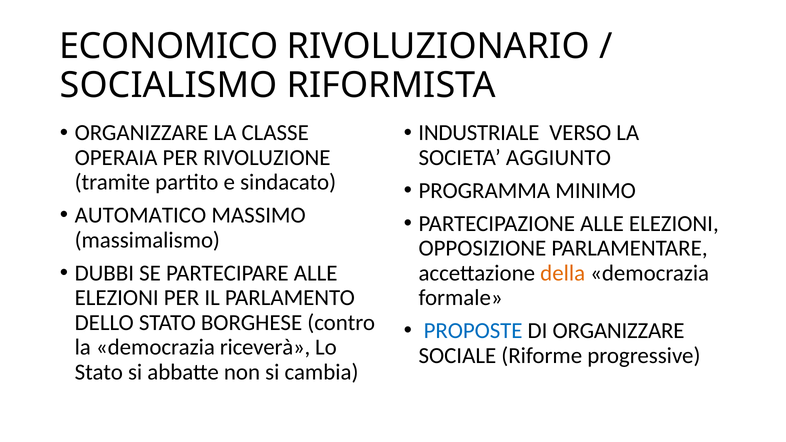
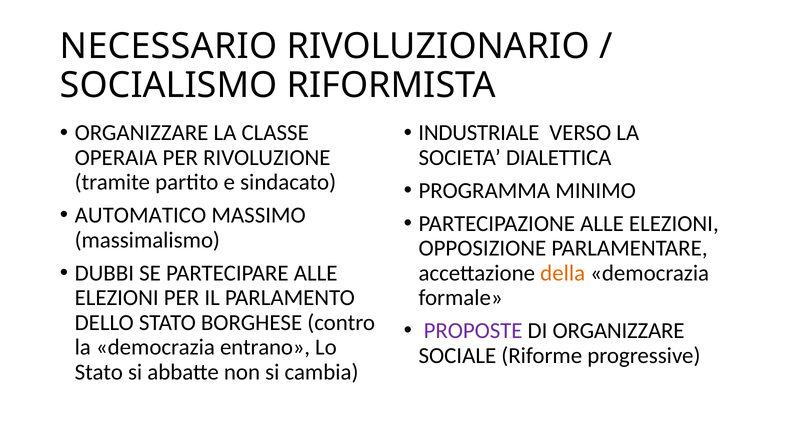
ECONOMICO: ECONOMICO -> NECESSARIO (169, 47)
AGGIUNTO: AGGIUNTO -> DIALETTICA (559, 158)
PROPOSTE colour: blue -> purple (473, 331)
riceverà: riceverà -> entrano (265, 347)
